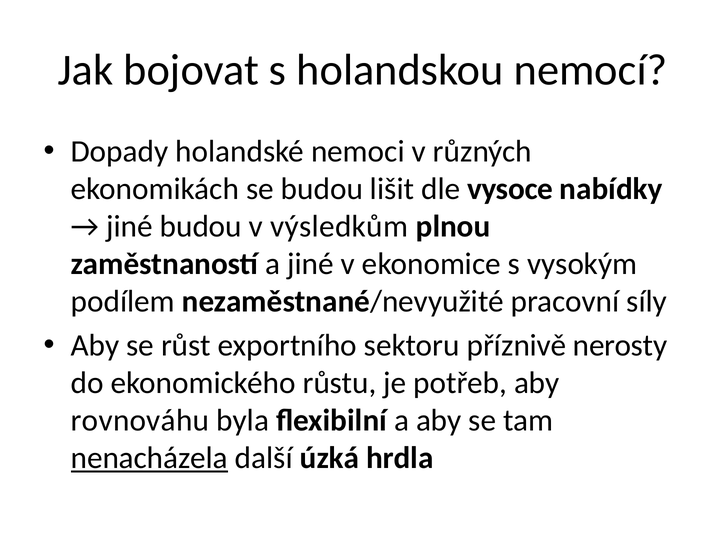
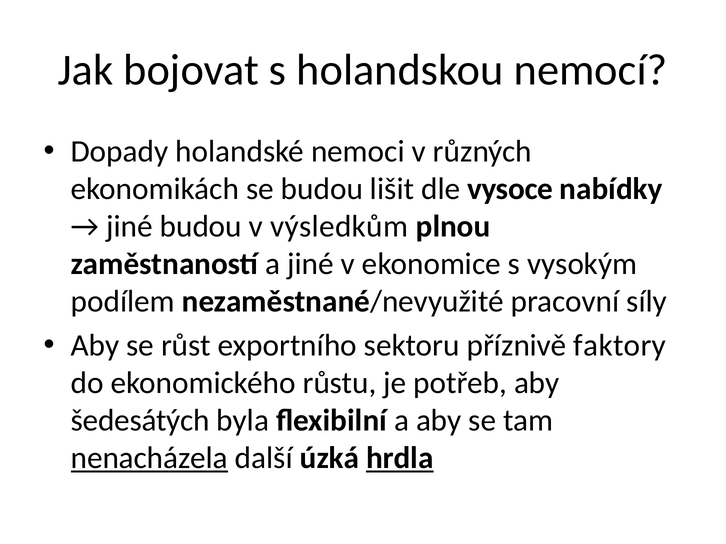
nerosty: nerosty -> faktory (620, 346)
rovnováhu: rovnováhu -> šedesátých (140, 421)
hrdla underline: none -> present (400, 458)
